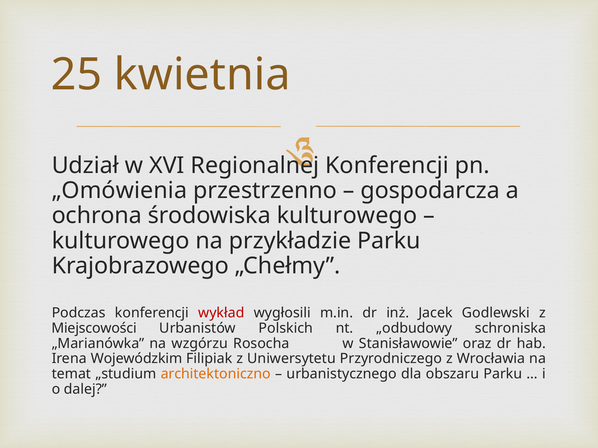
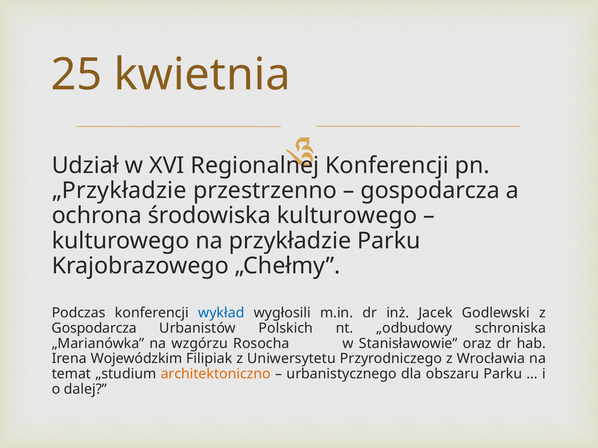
„Omówienia: „Omówienia -> „Przykładzie (119, 191)
wykład colour: red -> blue (221, 313)
Miejscowości: Miejscowości -> Gospodarcza (94, 329)
